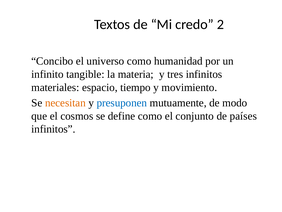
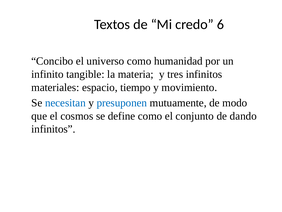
2: 2 -> 6 (220, 24)
necesitan colour: orange -> blue (65, 103)
países: países -> dando (243, 116)
